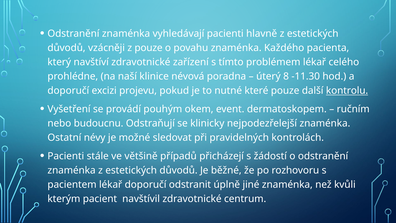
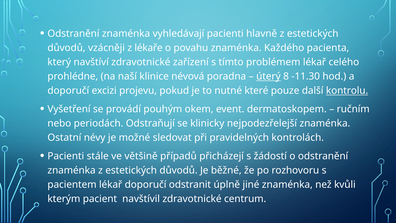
z pouze: pouze -> lékaře (149, 48)
úterý underline: none -> present (268, 76)
budoucnu: budoucnu -> periodách (99, 123)
